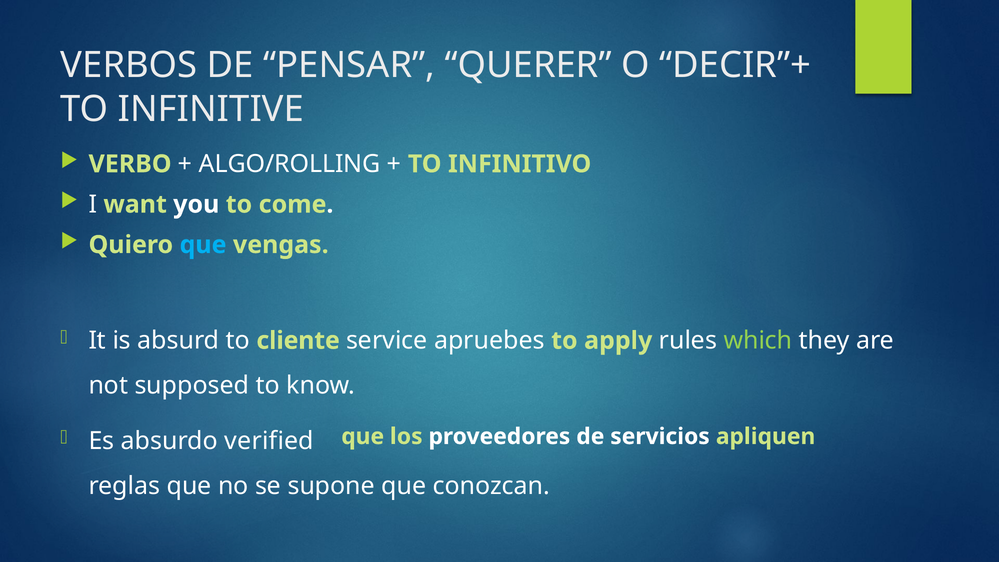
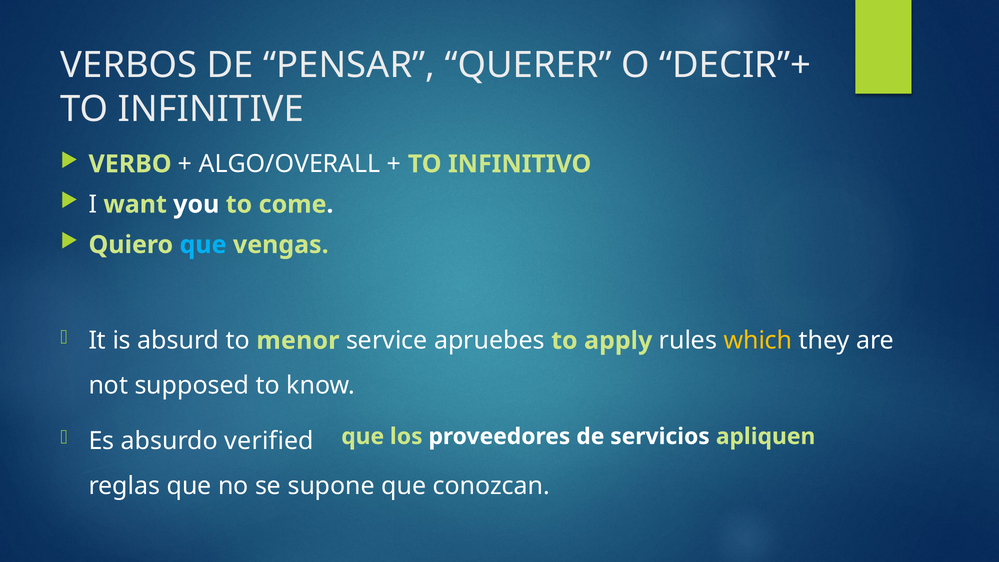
ALGO/ROLLING: ALGO/ROLLING -> ALGO/OVERALL (290, 164)
cliente: cliente -> menor (298, 341)
which colour: light green -> yellow (758, 341)
